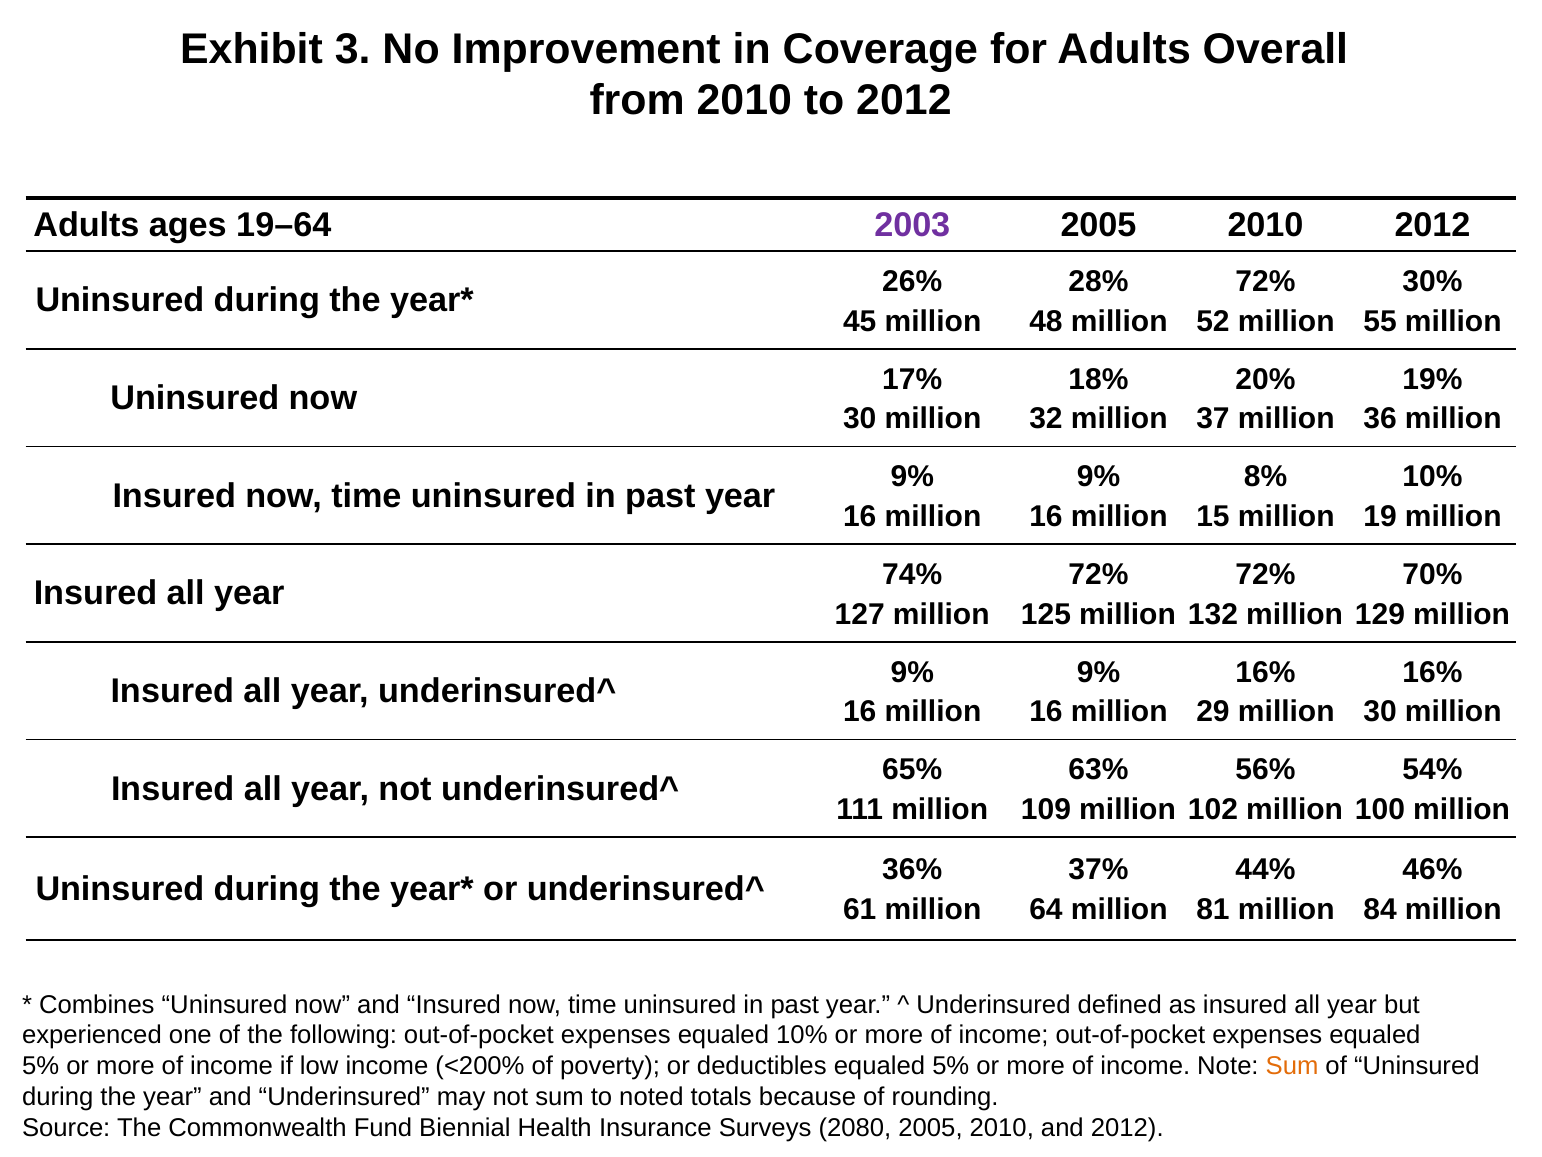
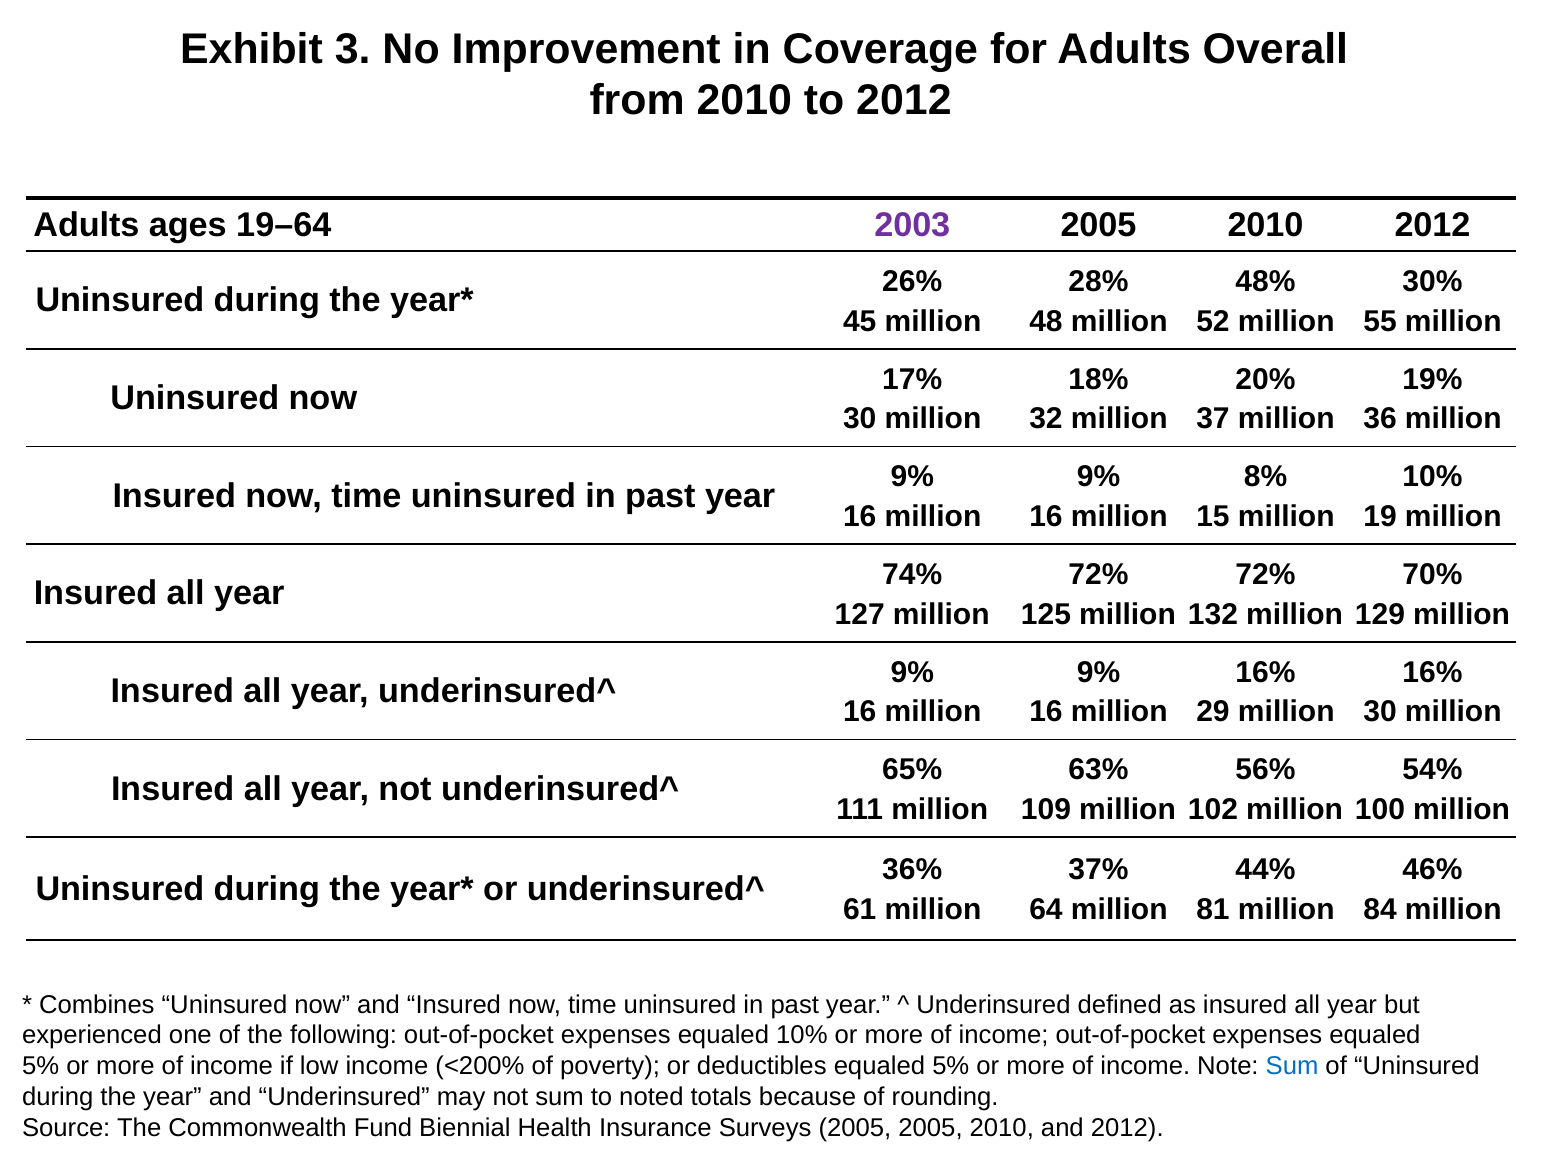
72%: 72% -> 48% (1265, 281)
Sum colour: orange -> blue (1292, 1066)
Surveys 2080: 2080 -> 2005 (855, 1128)
